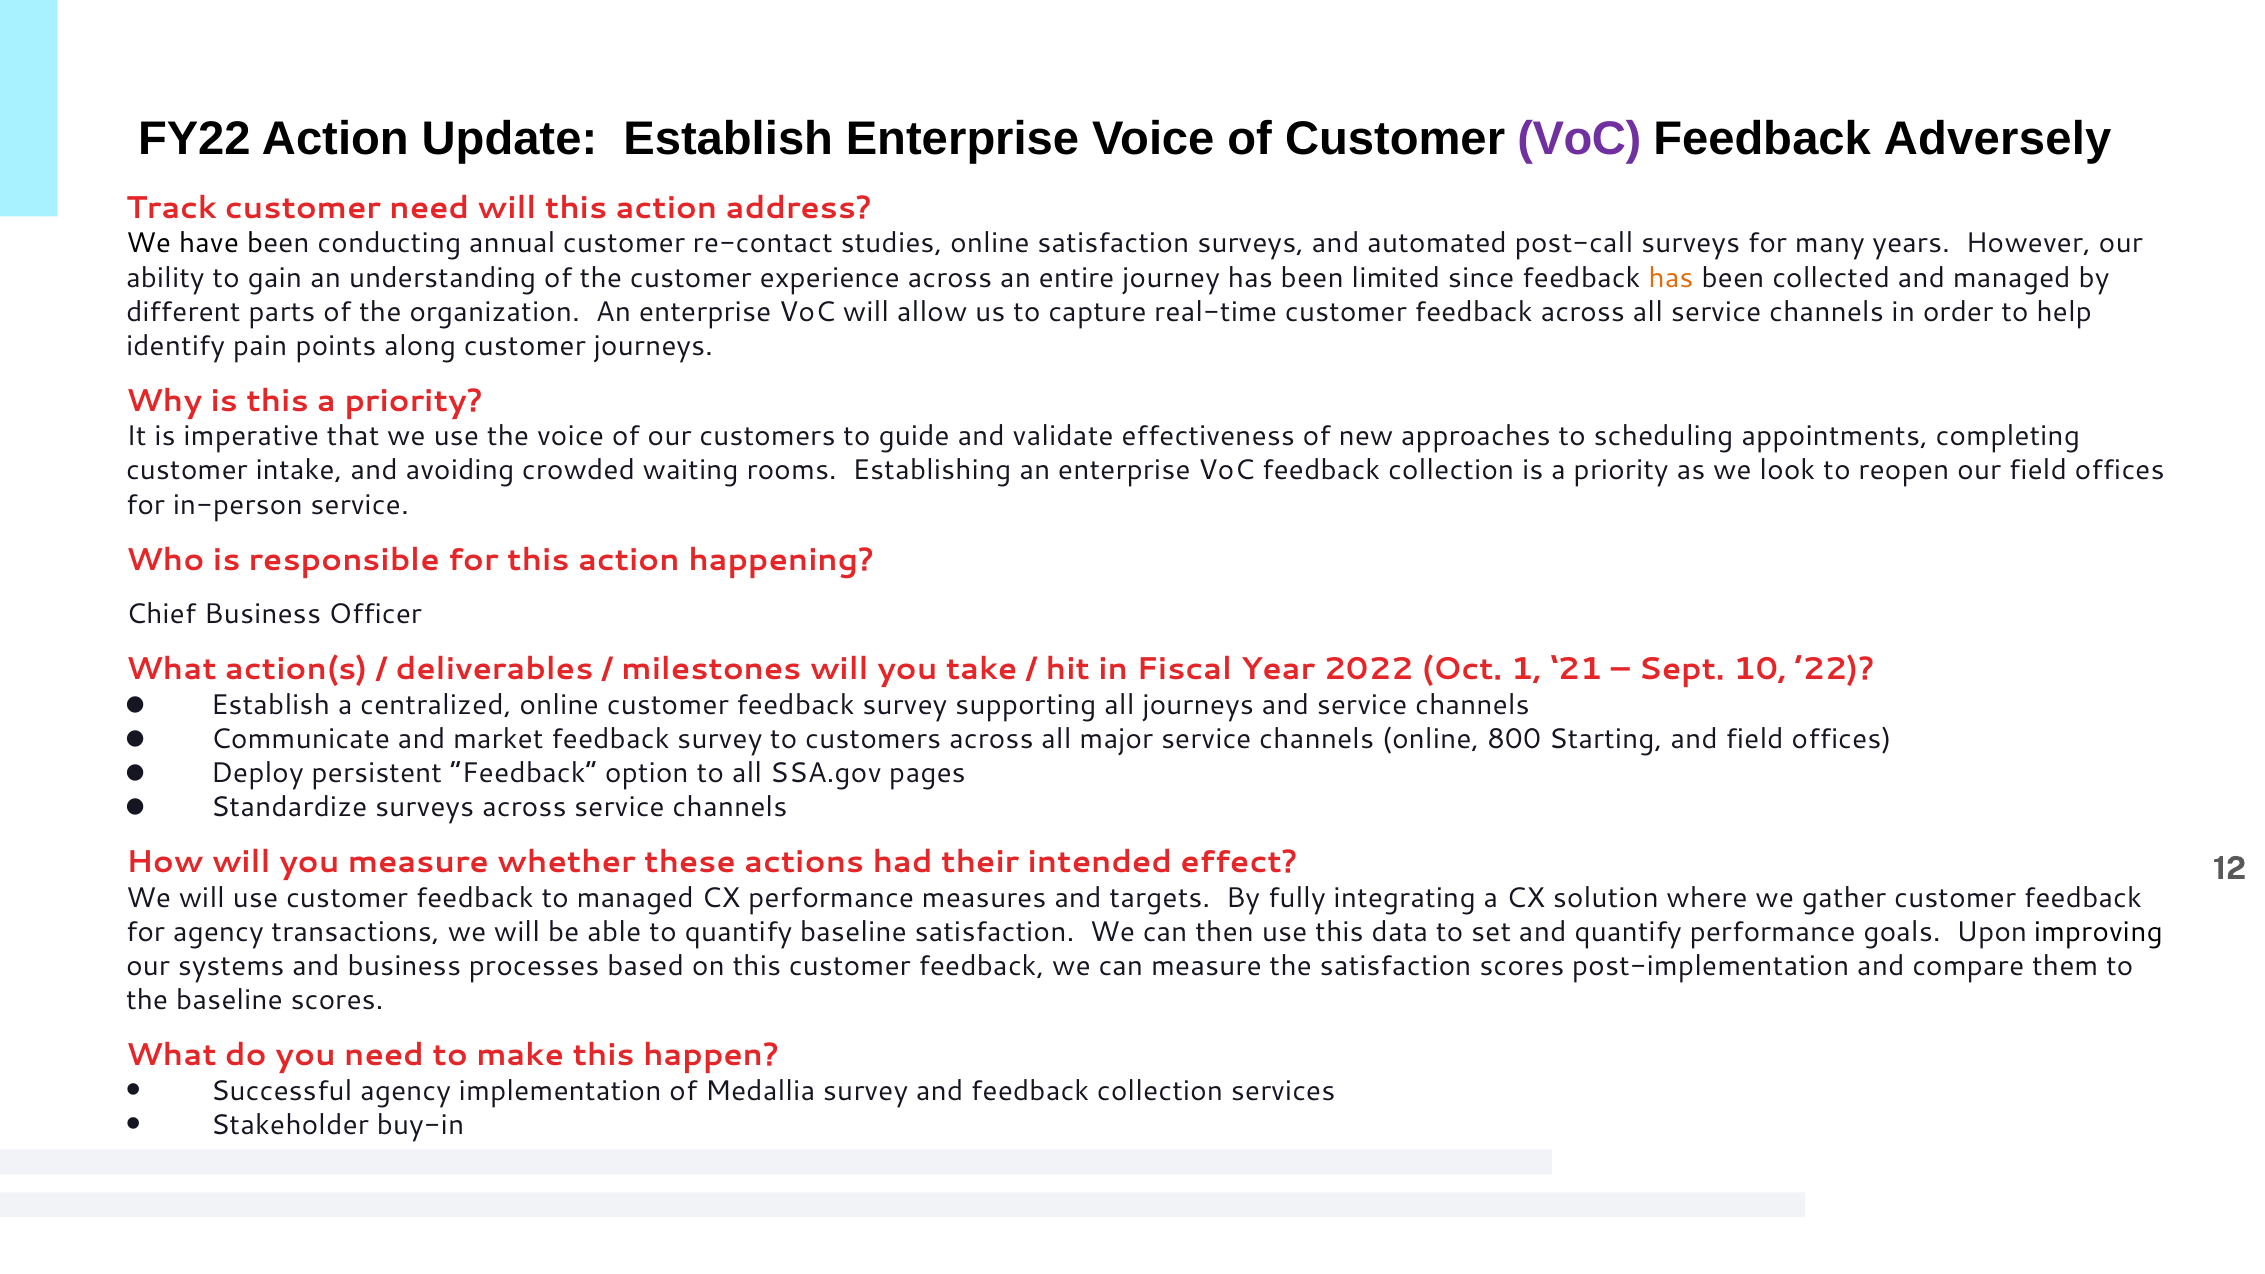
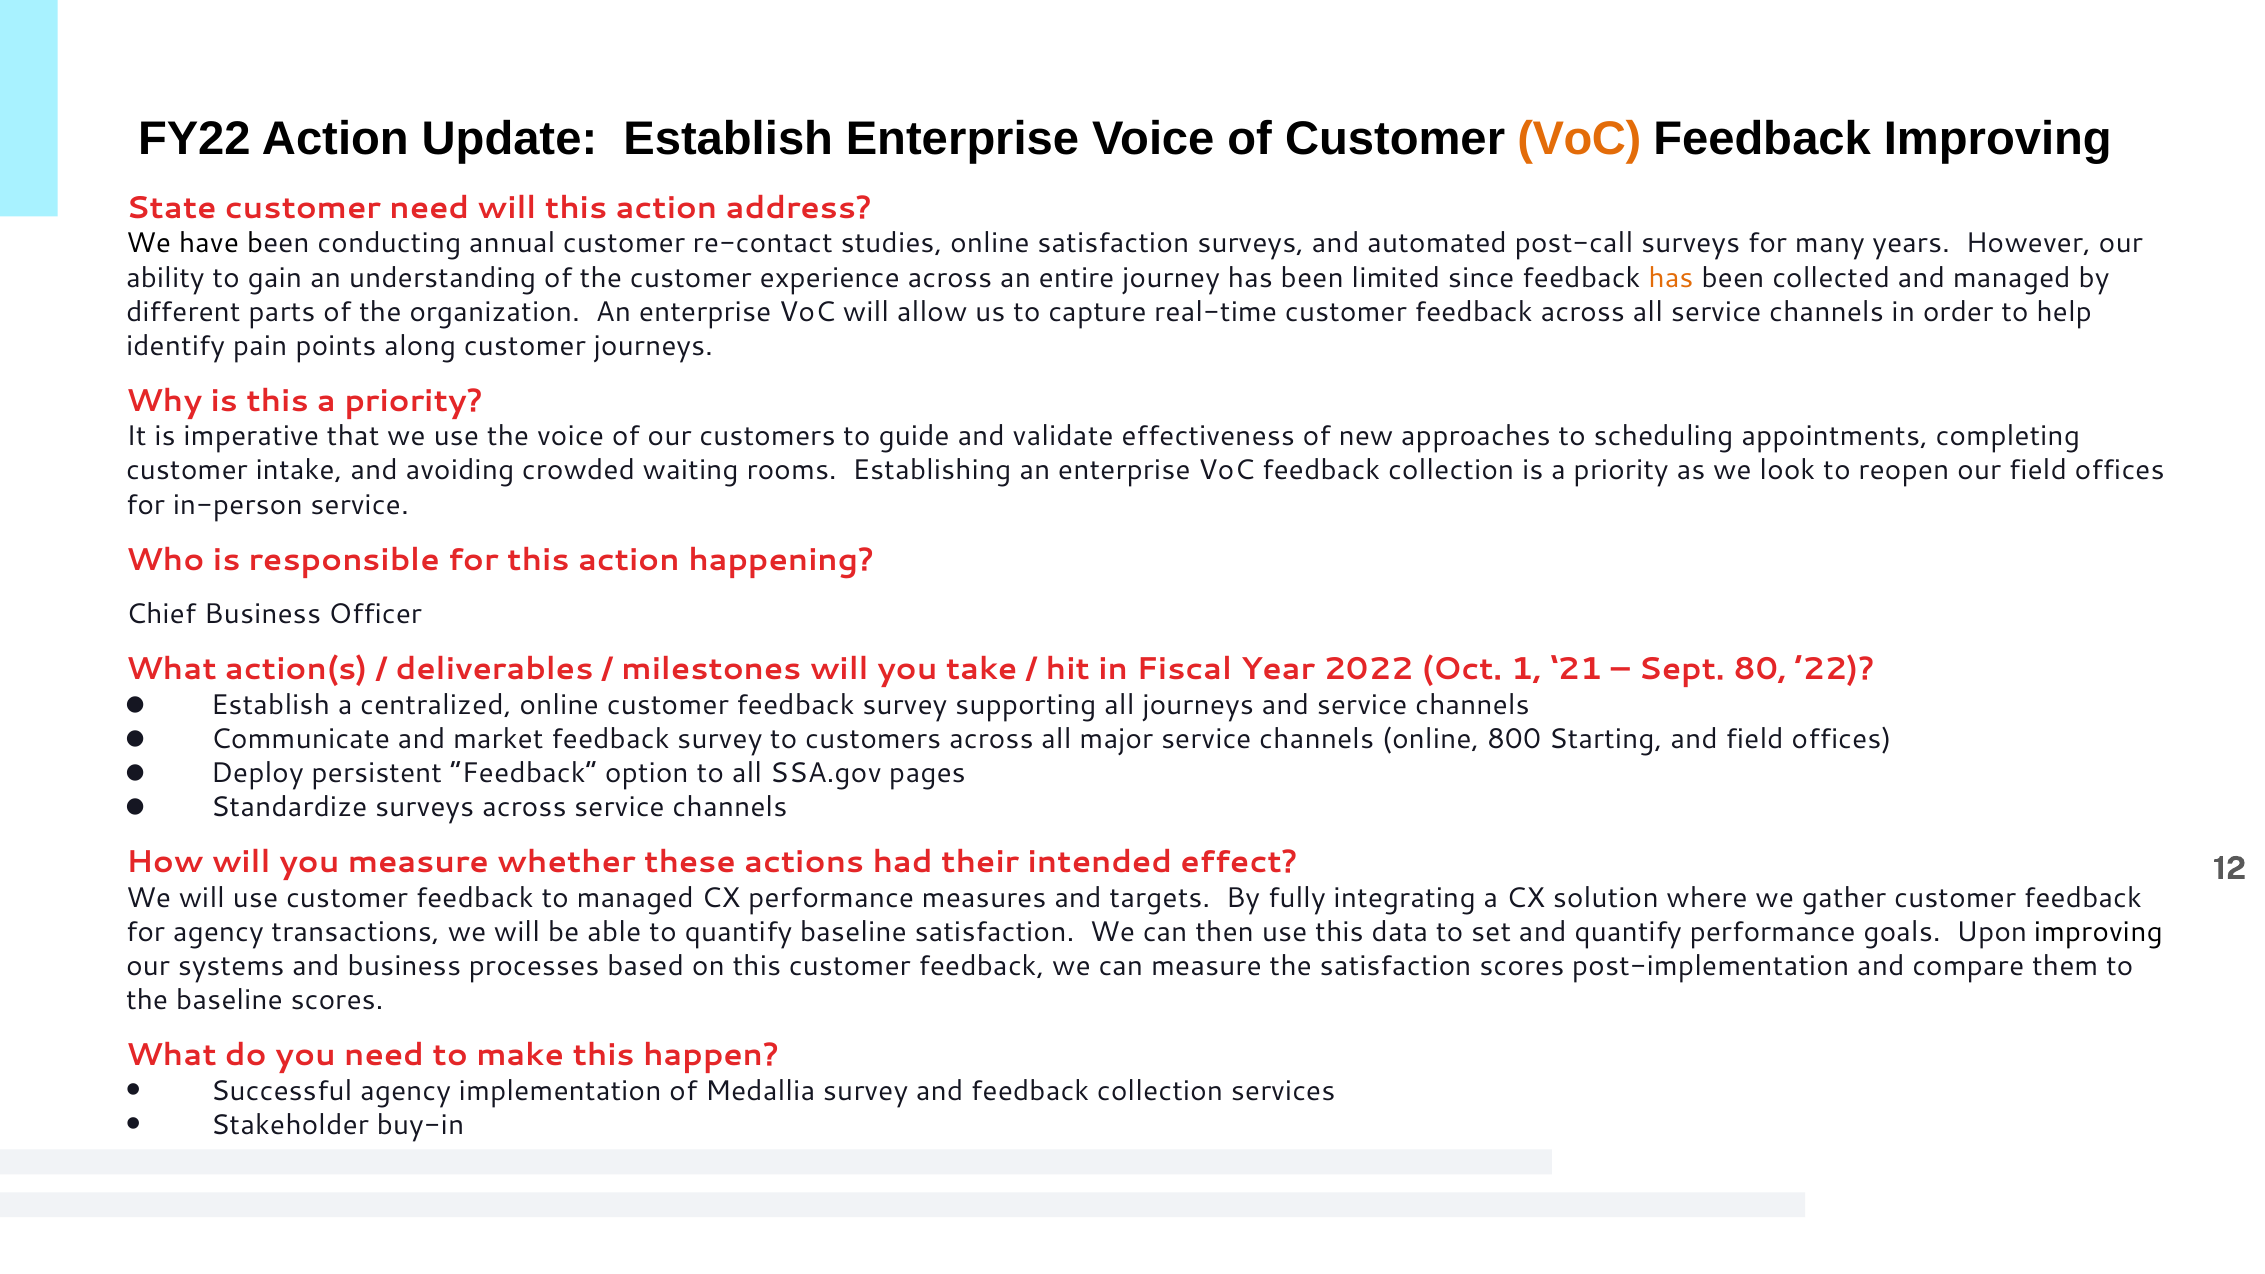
VoC colour: purple -> orange (1579, 139)
Feedback Adversely: Adversely -> Improving (1998, 139)
Track: Track -> State (171, 208)
10: 10 -> 80 (1760, 669)
